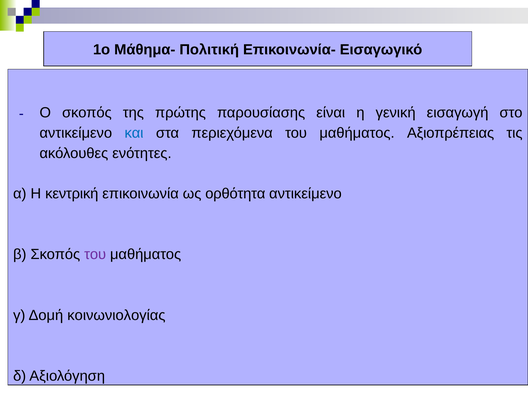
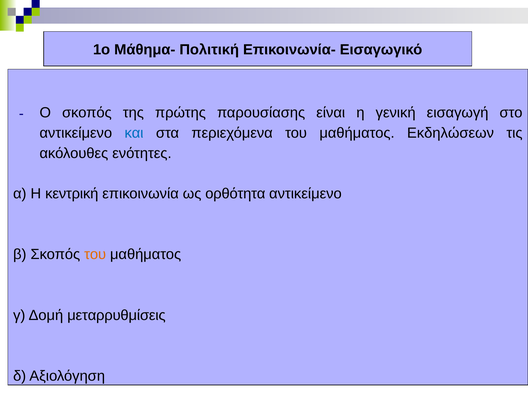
Αξιοπρέπειας: Αξιοπρέπειας -> Εκδηλώσεων (450, 133)
του colour: purple -> orange (95, 254)
κοινωνιολογίας: κοινωνιολογίας -> μεταρρυθμίσεις (116, 315)
